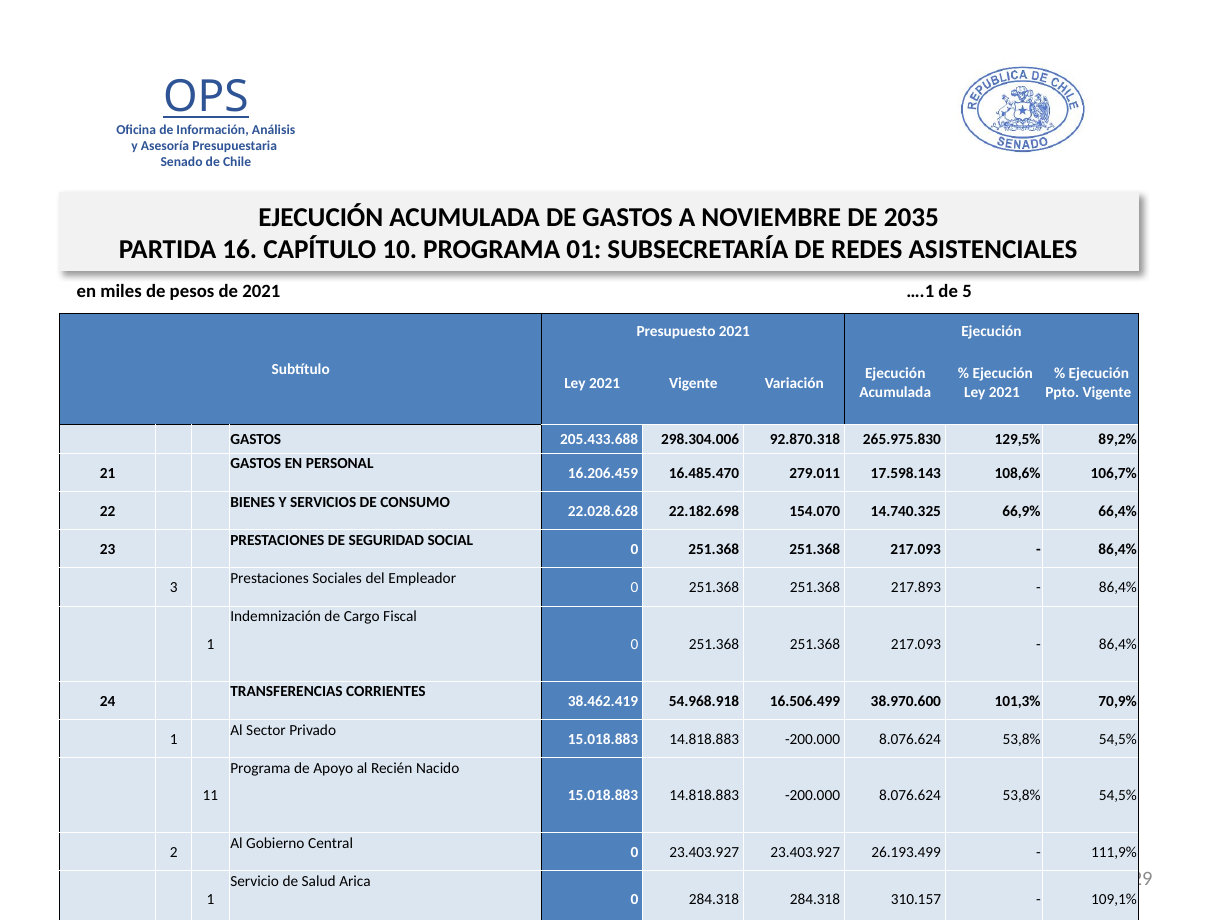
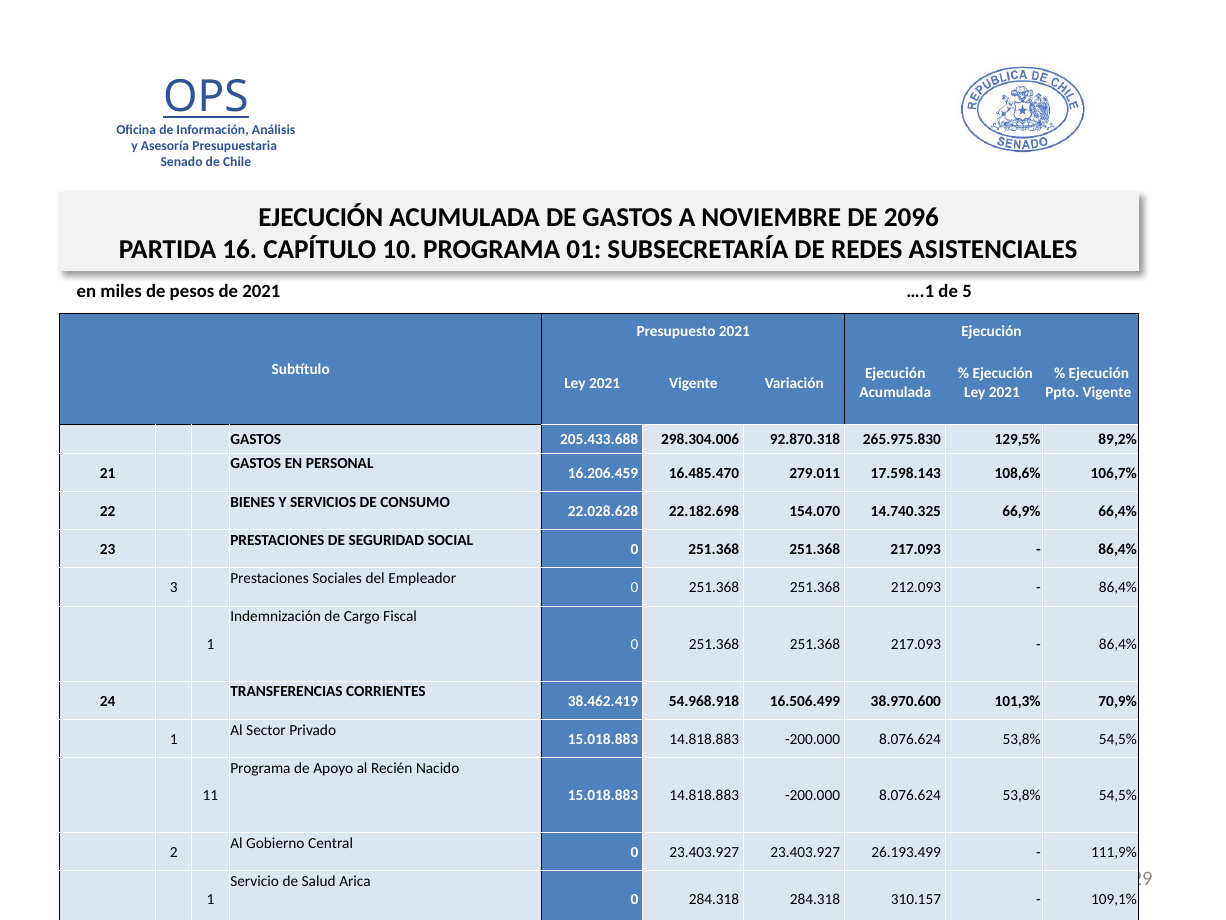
2035: 2035 -> 2096 (911, 217)
217.893: 217.893 -> 212.093 (916, 587)
